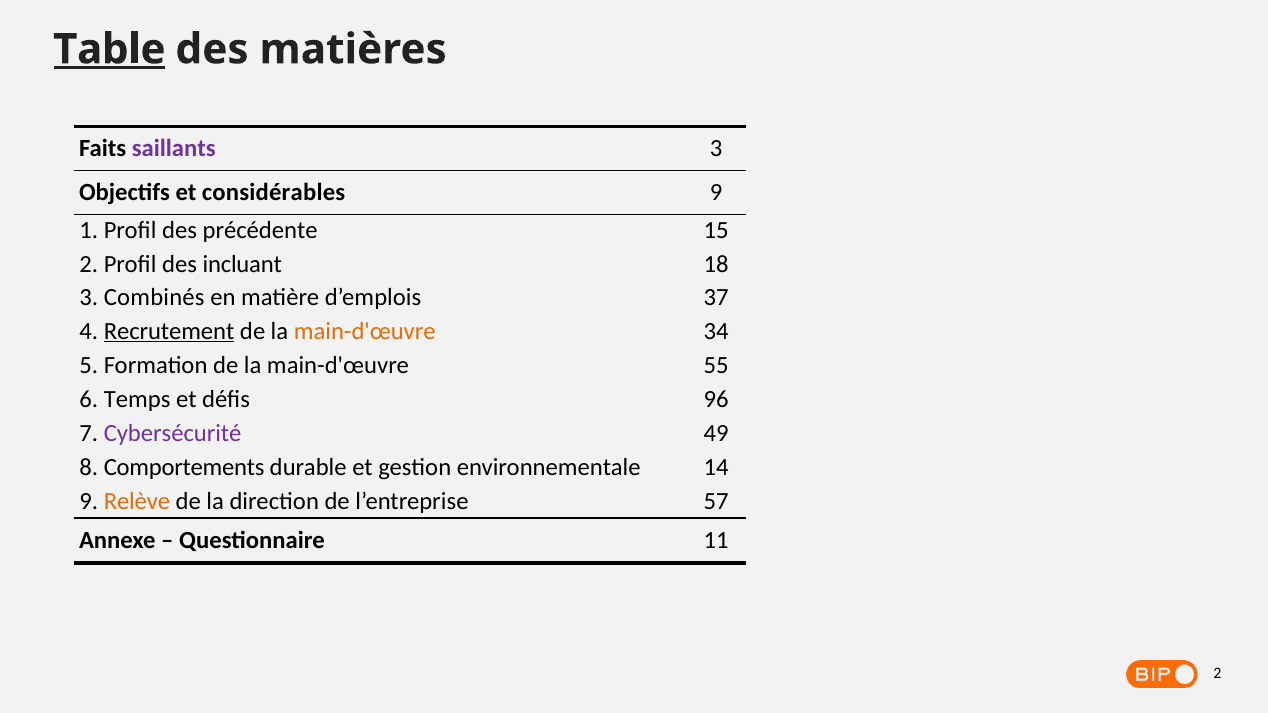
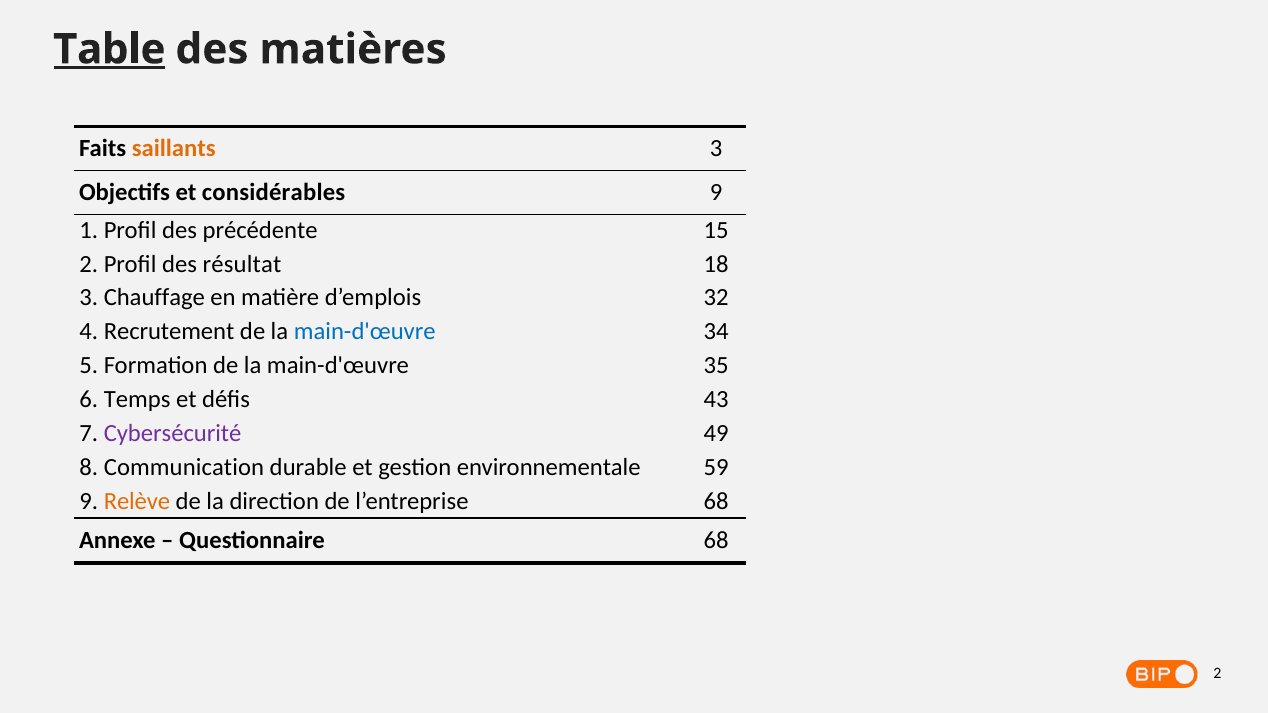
saillants colour: purple -> orange (174, 148)
incluant: incluant -> résultat (242, 264)
Combinés: Combinés -> Chauffage (154, 297)
37: 37 -> 32 (716, 297)
Recrutement underline: present -> none (169, 331)
main-d'œuvre colour: orange -> blue (365, 331)
55: 55 -> 35 (716, 365)
96: 96 -> 43 (716, 399)
Comportements: Comportements -> Communication (184, 467)
14: 14 -> 59 (716, 467)
l’entreprise 57: 57 -> 68 (716, 501)
Questionnaire 11: 11 -> 68 (716, 541)
